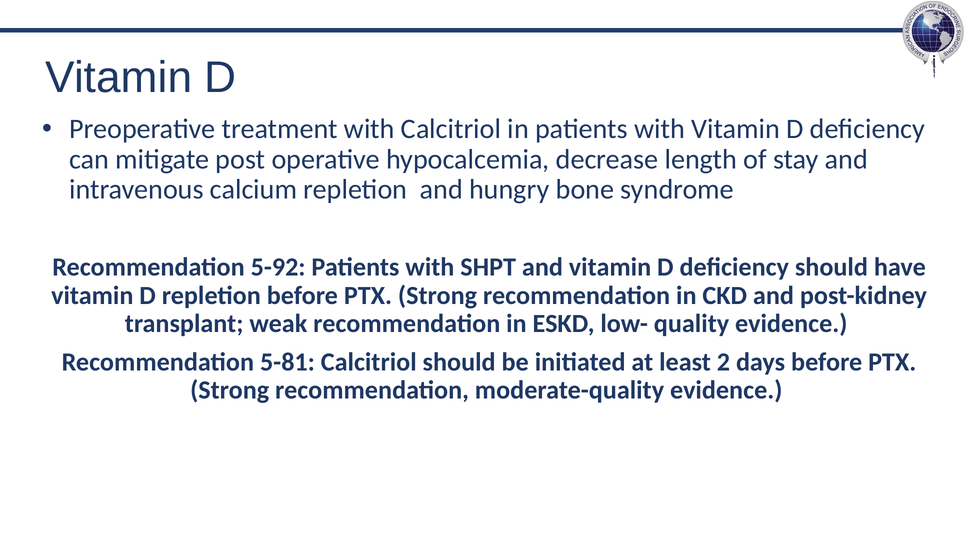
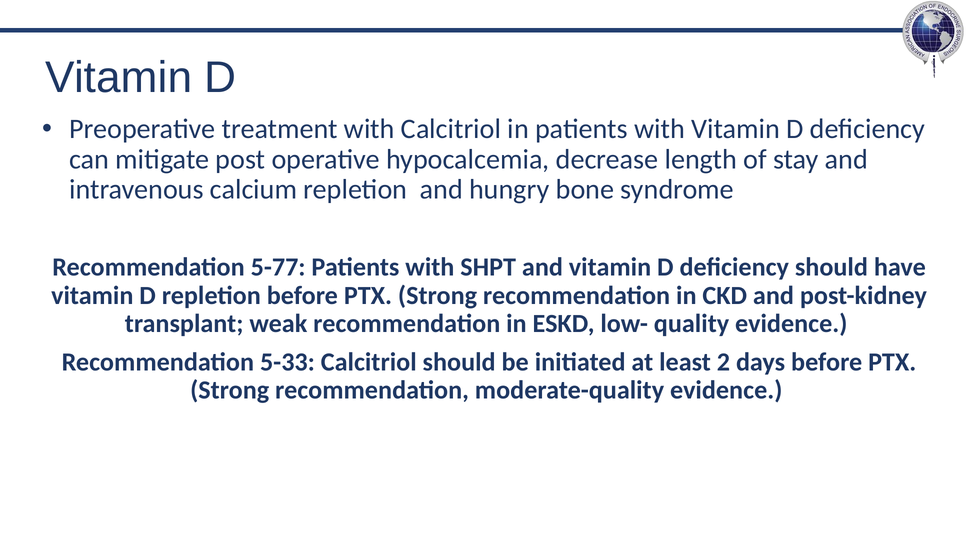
5-92: 5-92 -> 5-77 (278, 268)
5-81: 5-81 -> 5-33 (287, 362)
